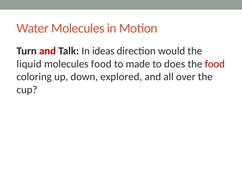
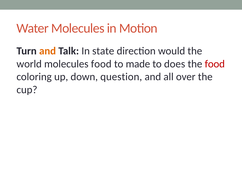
and colour: red -> orange (48, 51)
ideas: ideas -> state (103, 51)
liquid: liquid -> world (29, 64)
explored: explored -> question (121, 77)
